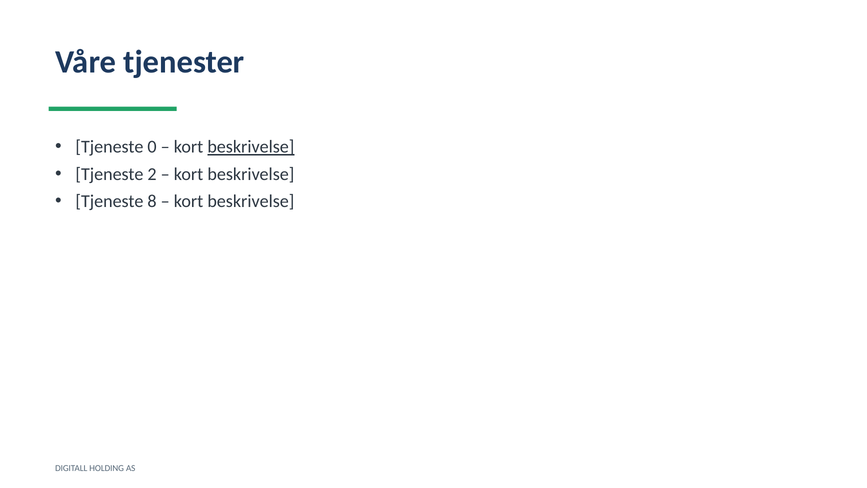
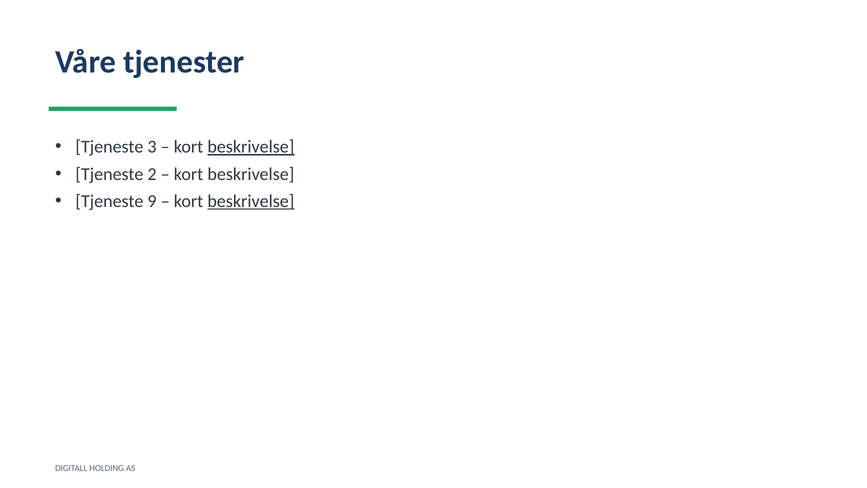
0: 0 -> 3 (152, 147)
8: 8 -> 9 (152, 201)
beskrivelse underline: none -> present (251, 201)
